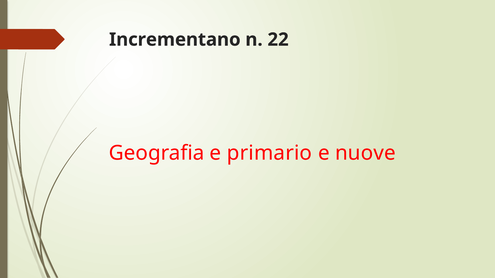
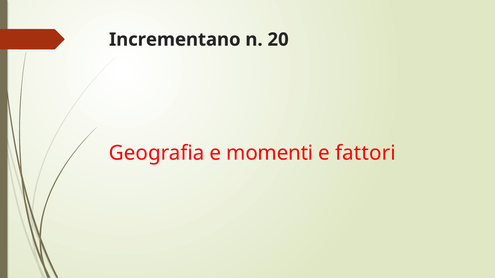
22: 22 -> 20 (278, 40)
primario: primario -> momenti (270, 153)
nuove: nuove -> fattori (365, 153)
